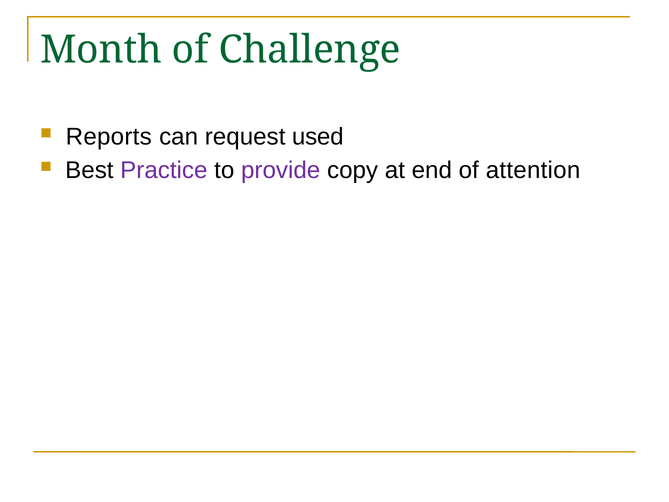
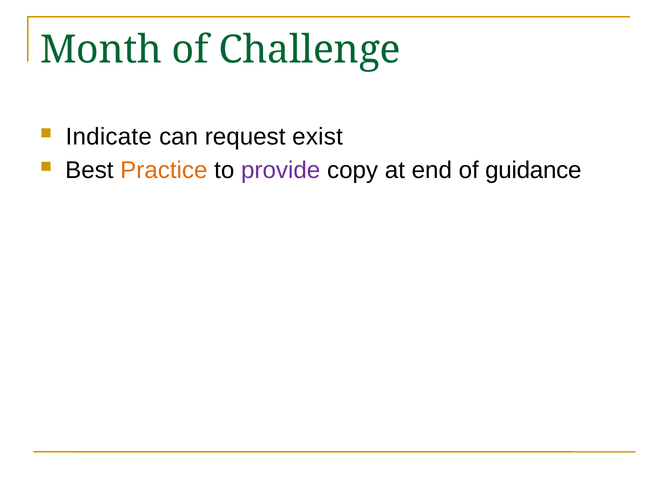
Reports: Reports -> Indicate (109, 137)
used: used -> exist (318, 137)
Practice colour: purple -> orange (164, 170)
attention: attention -> guidance (533, 170)
